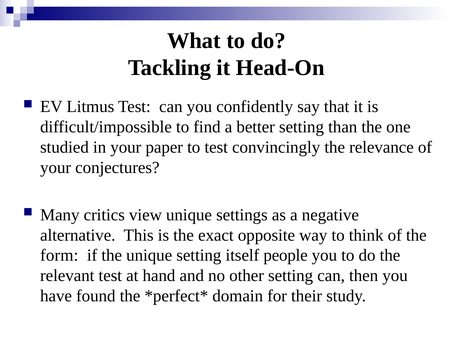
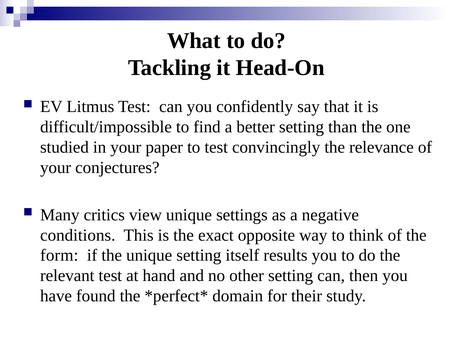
alternative: alternative -> conditions (78, 235)
people: people -> results (285, 255)
